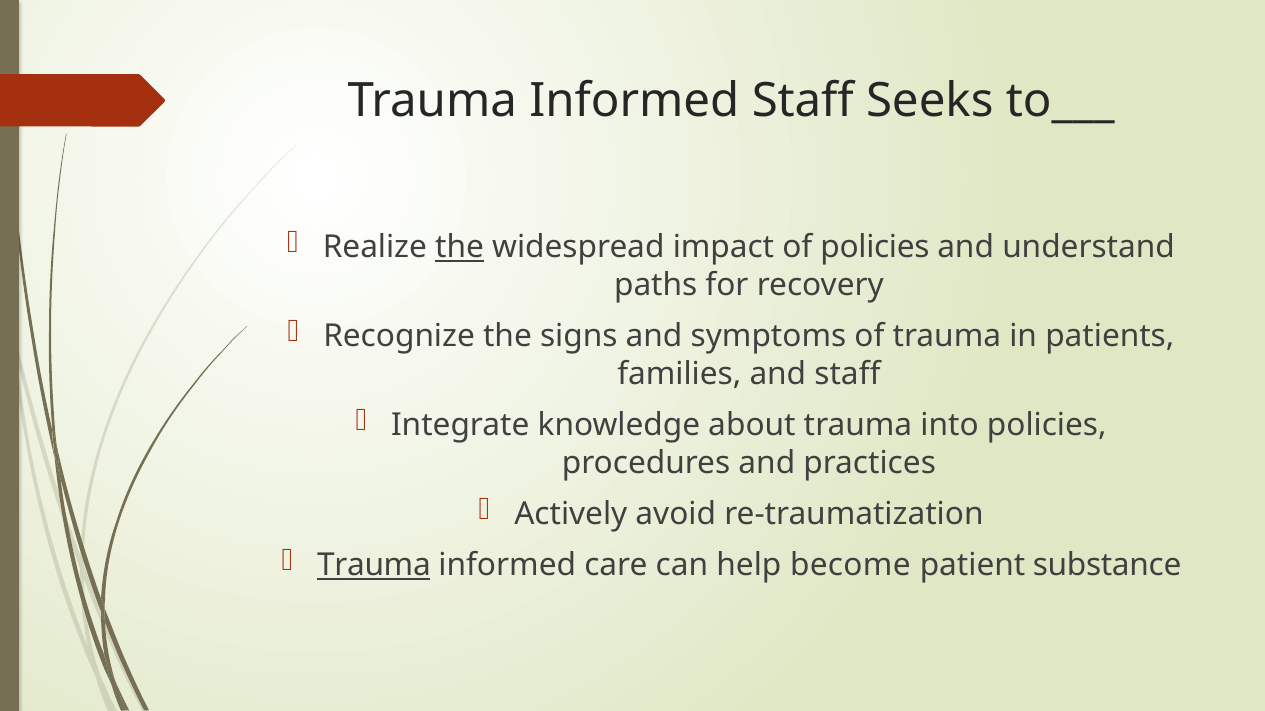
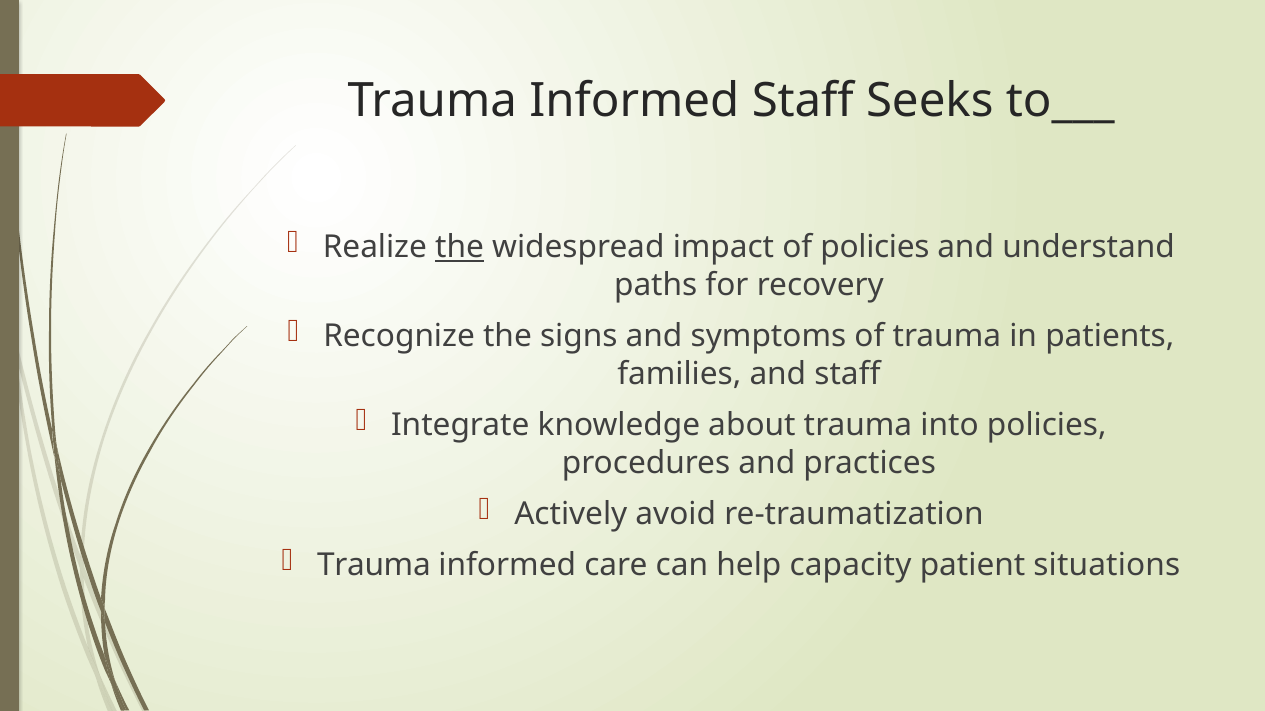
Trauma underline: present -> none (374, 566)
become: become -> capacity (850, 566)
substance: substance -> situations (1107, 566)
